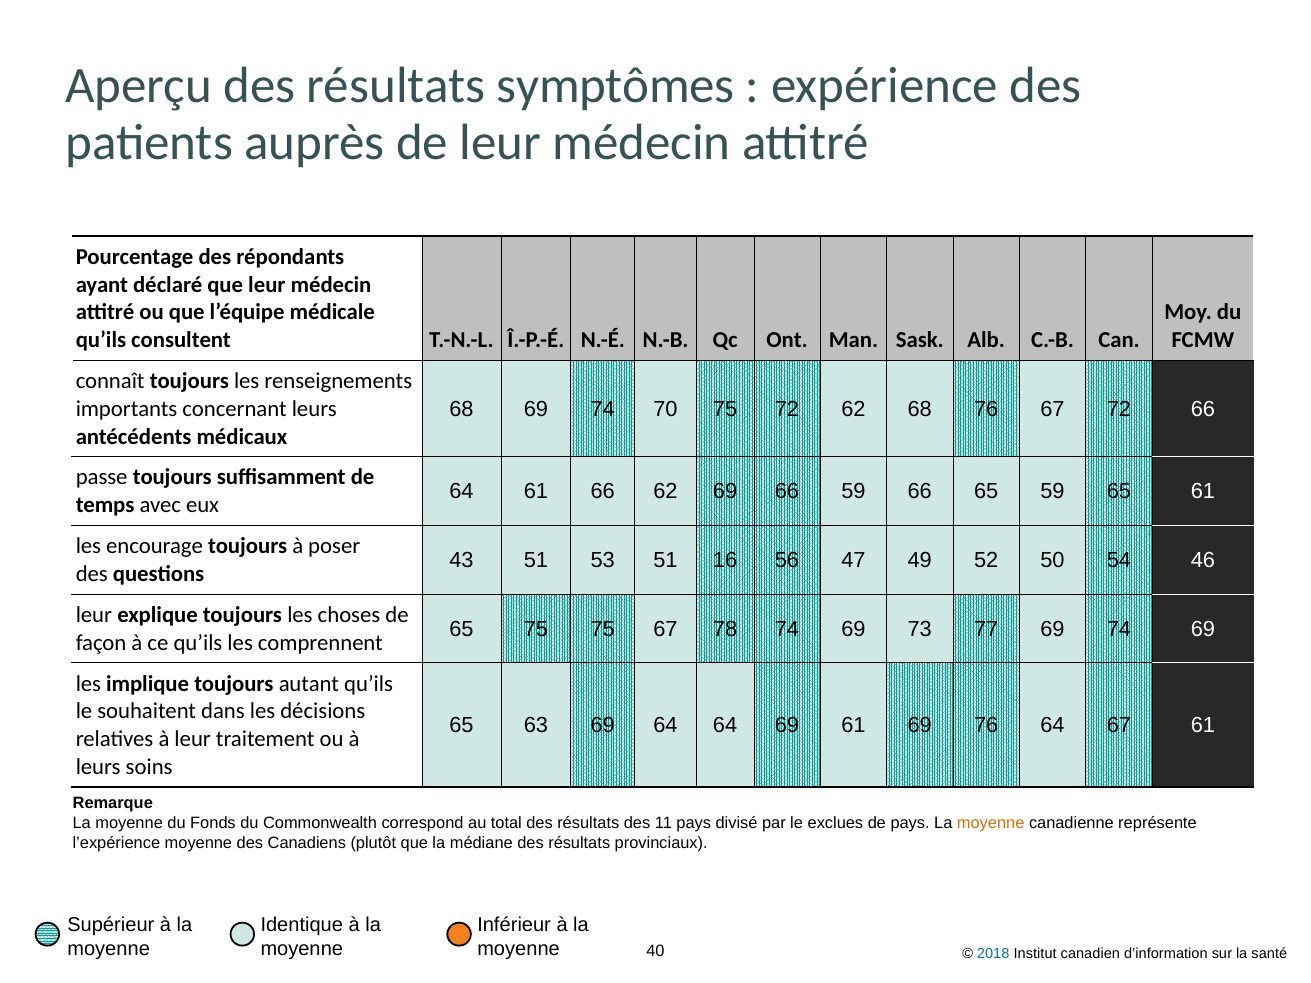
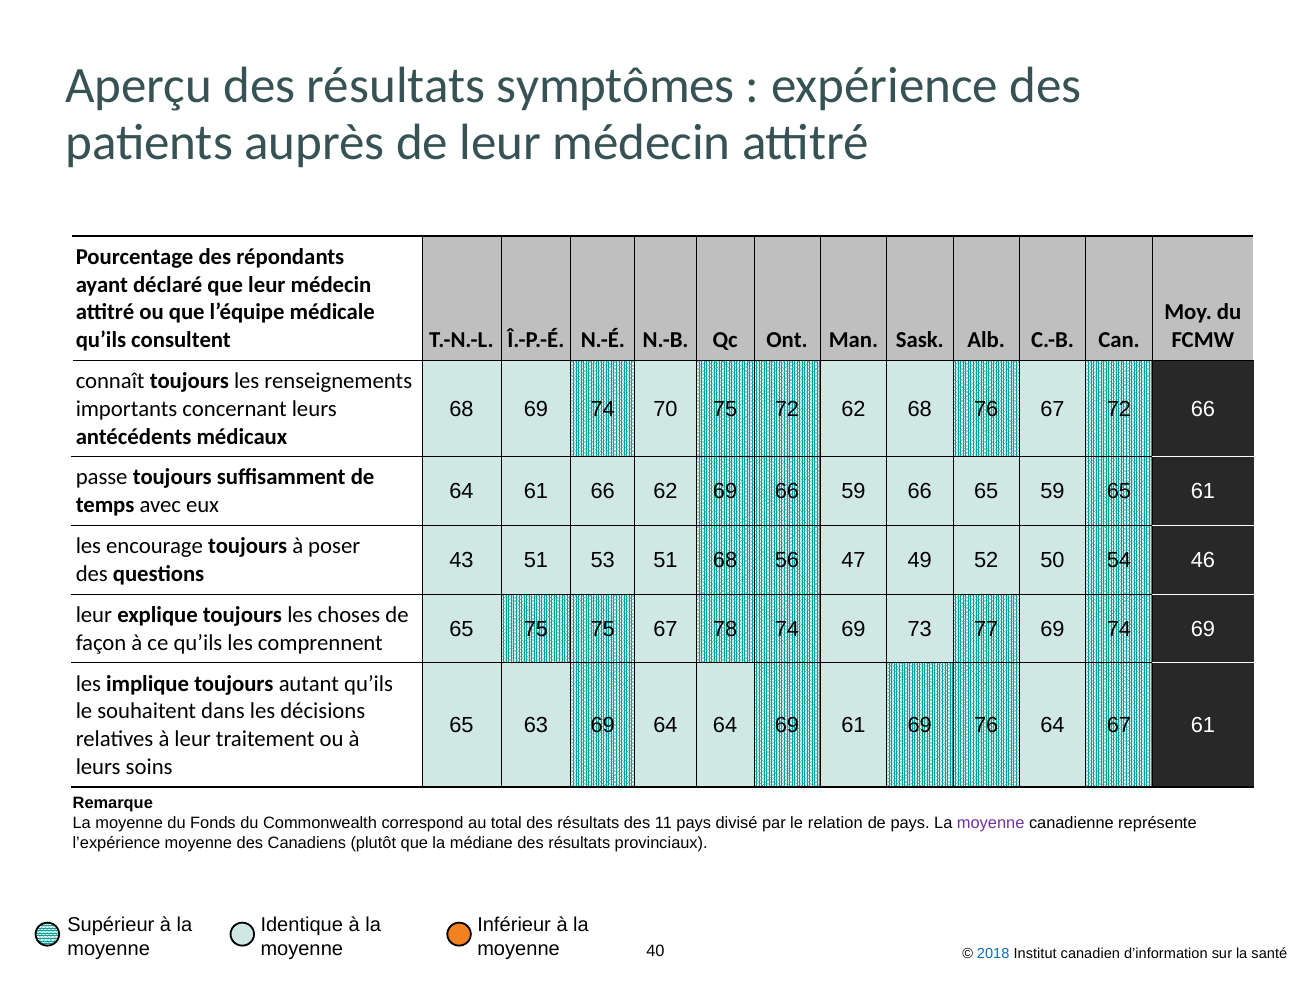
51 16: 16 -> 68 (725, 560)
exclues: exclues -> relation (835, 823)
moyenne colour: orange -> purple (991, 823)
